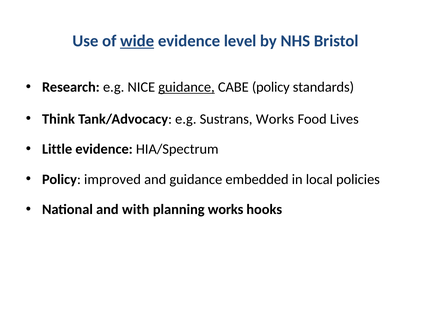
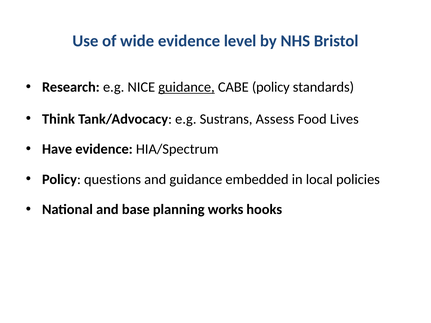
wide underline: present -> none (137, 41)
Sustrans Works: Works -> Assess (275, 119)
Little: Little -> Have (57, 149)
improved: improved -> questions (113, 179)
with: with -> base (136, 210)
